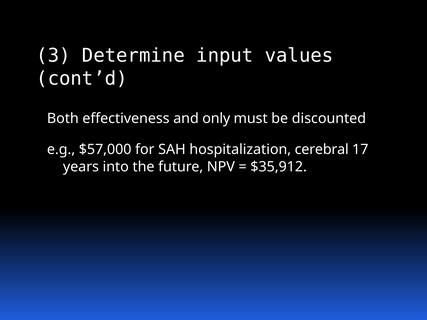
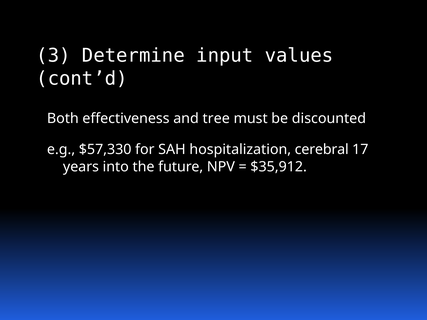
only: only -> tree (216, 118)
$57,000: $57,000 -> $57,330 (105, 150)
